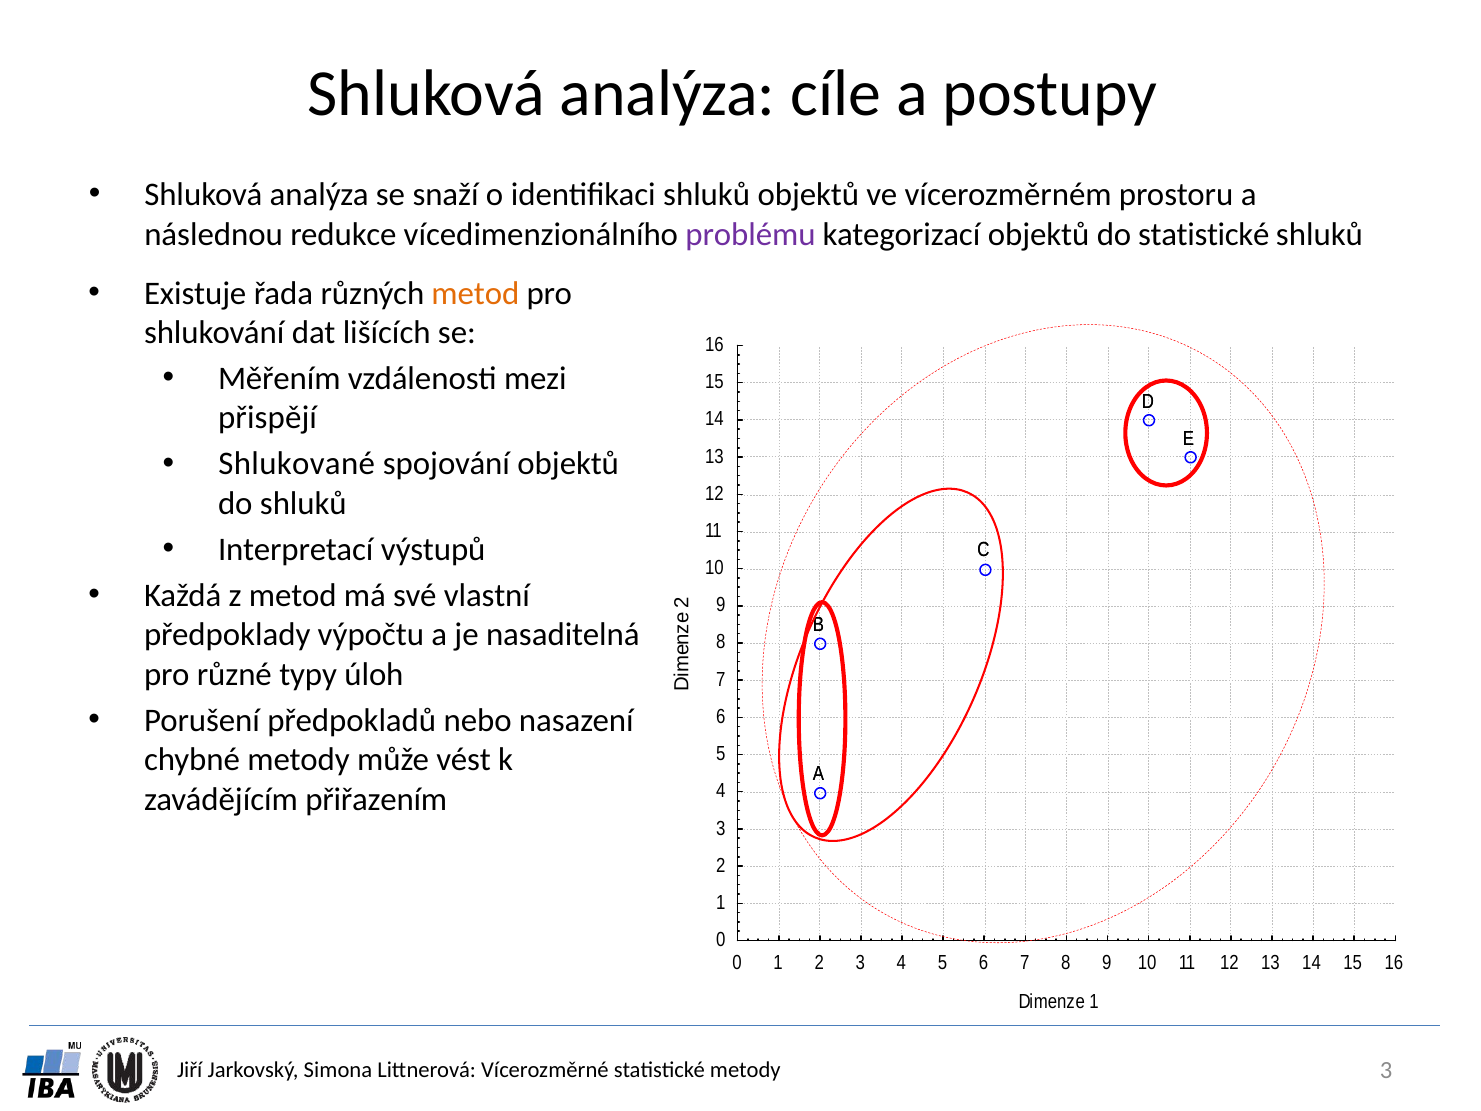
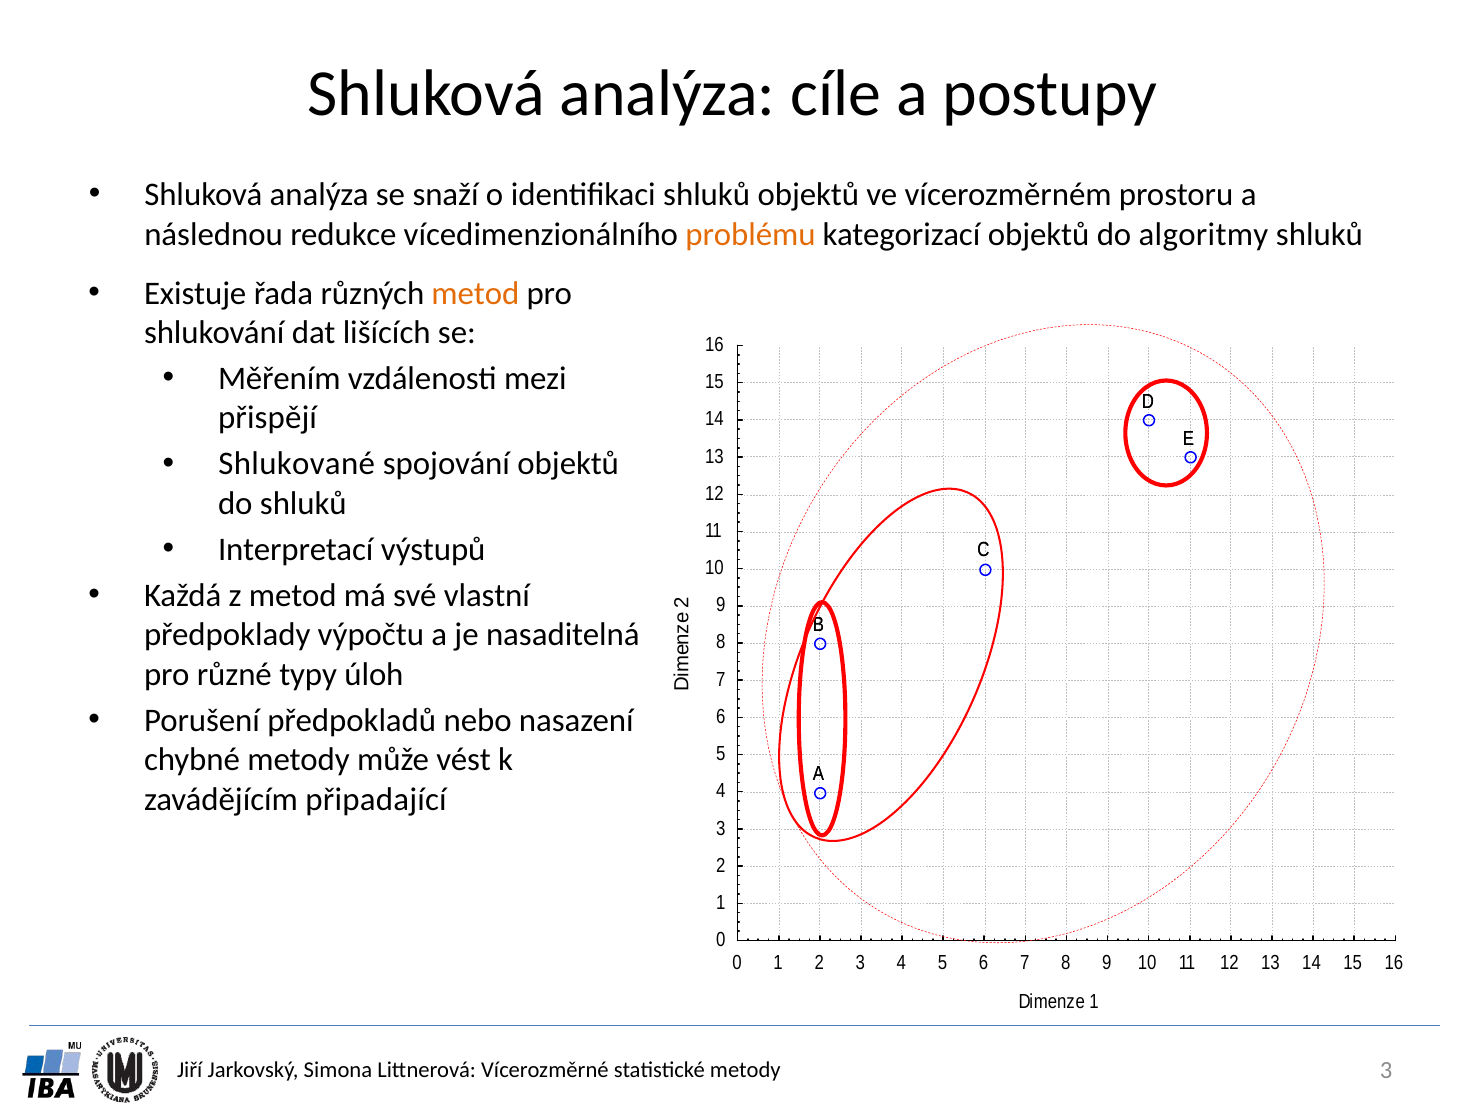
problému colour: purple -> orange (750, 234)
do statistické: statistické -> algoritmy (1203, 234)
přiřazením: přiřazením -> připadající (376, 799)
